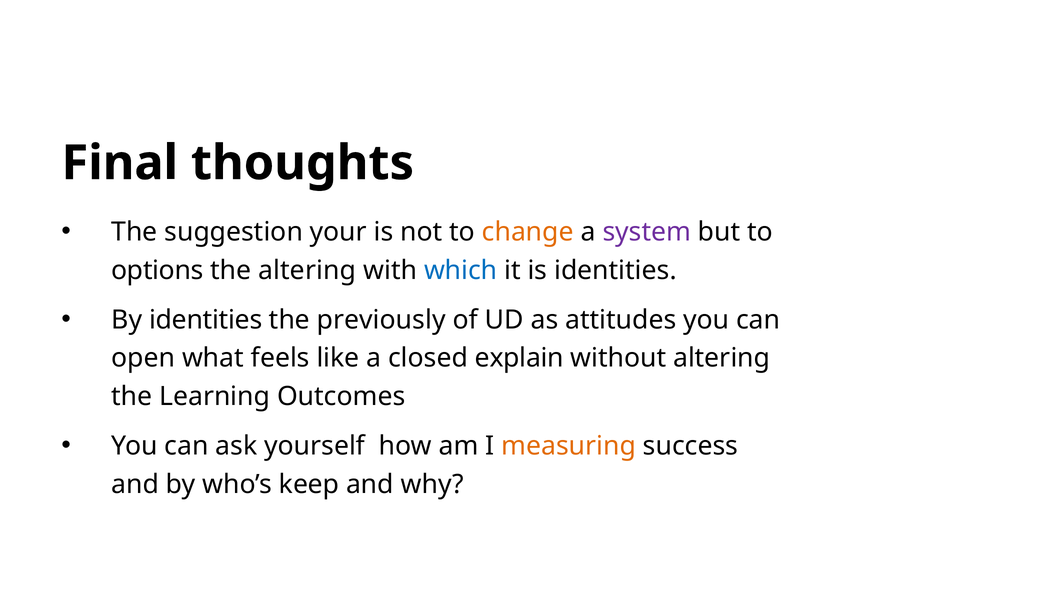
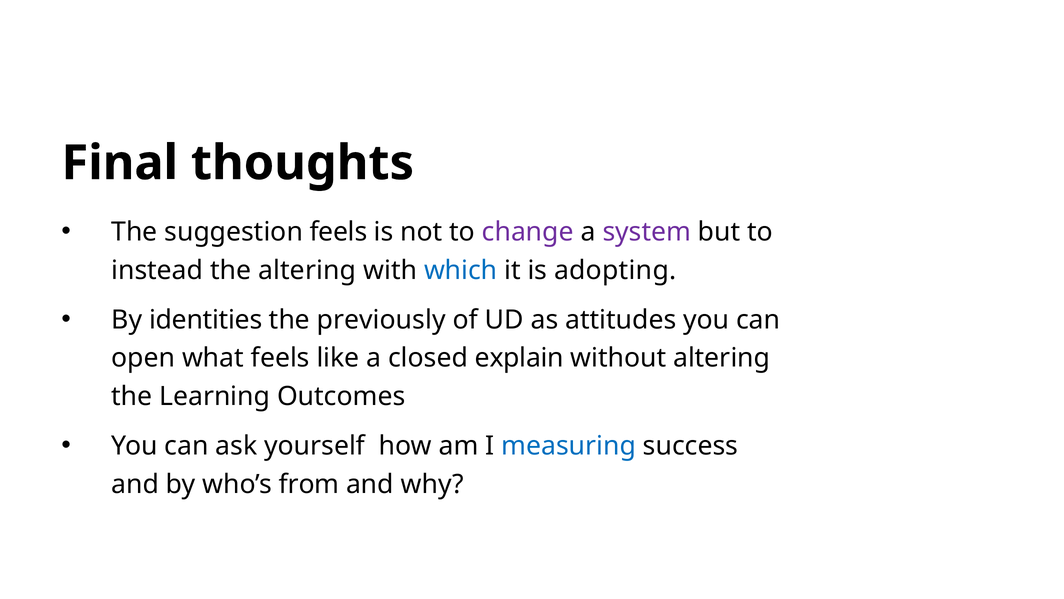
suggestion your: your -> feels (338, 232)
change colour: orange -> purple (528, 232)
options: options -> instead (157, 270)
is identities: identities -> adopting (615, 270)
measuring colour: orange -> blue (569, 446)
keep: keep -> from (309, 484)
